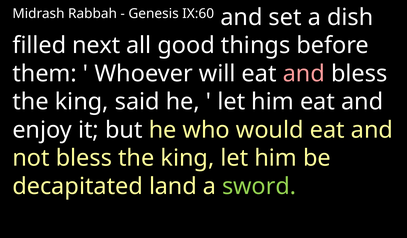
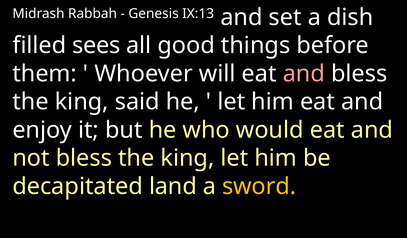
IX:60: IX:60 -> IX:13 (198, 14)
next: next -> sees (96, 46)
sword colour: light green -> yellow (259, 187)
